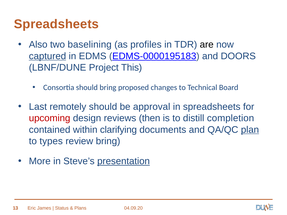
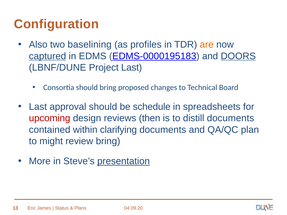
Spreadsheets: Spreadsheets -> Configuration (56, 24)
are colour: black -> orange (207, 45)
DOORS underline: none -> present (238, 56)
Project This: This -> Last (132, 68)
remotely: remotely -> approval (68, 107)
approval: approval -> schedule (152, 107)
distill completion: completion -> documents (231, 118)
plan underline: present -> none (250, 130)
types: types -> might (51, 141)
